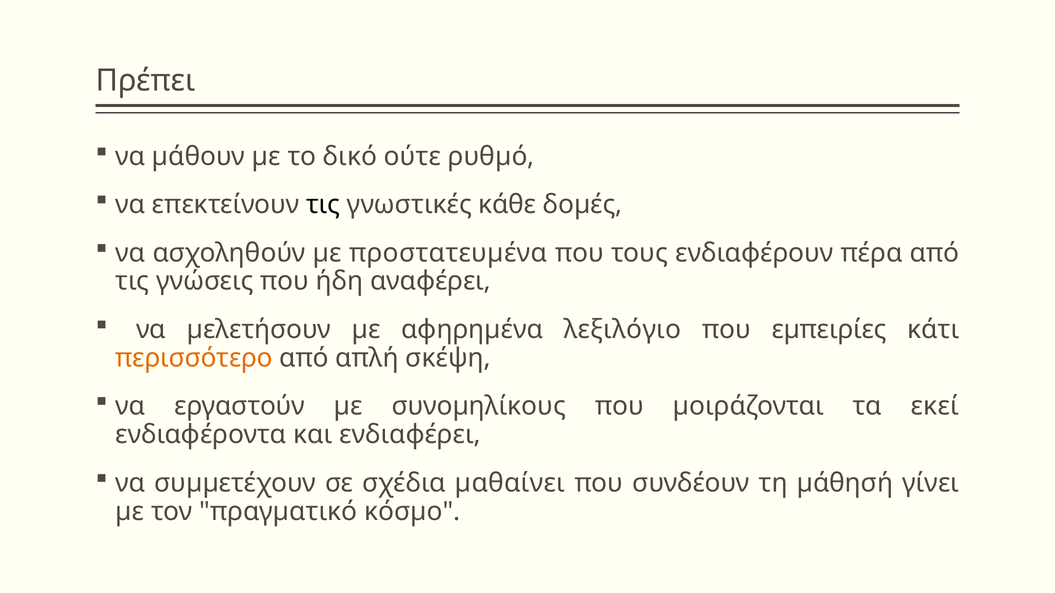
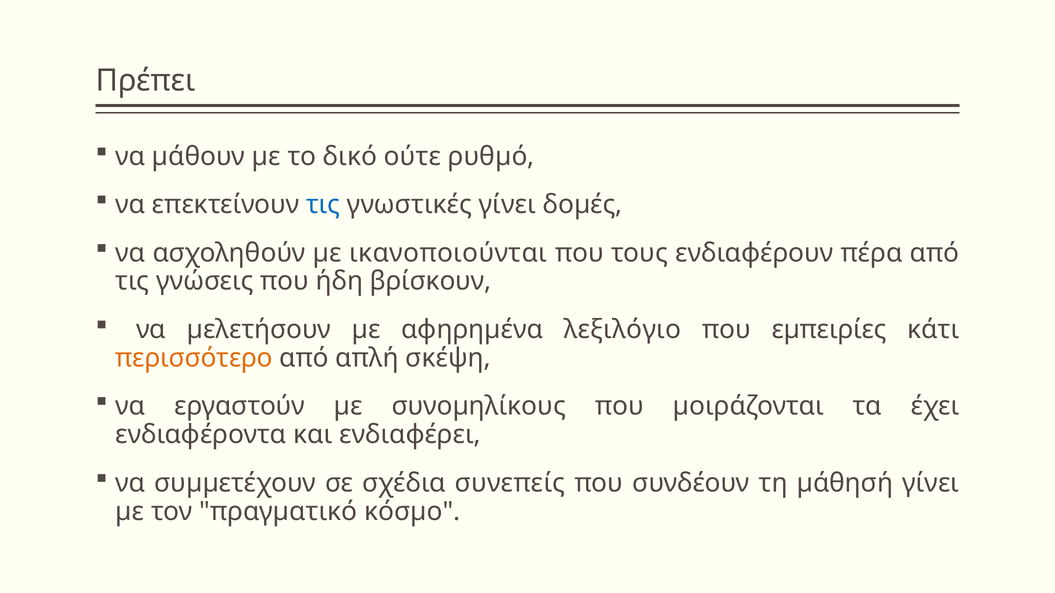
τις colour: black -> blue (323, 205)
γνωστικές κάθε: κάθε -> γίνει (507, 205)
προστατευµένα: προστατευµένα -> ικανοποιούνται (448, 253)
αναφέρει: αναφέρει -> βρίσκουν (431, 281)
εκεί: εκεί -> έχει (935, 406)
µαθαίνει: µαθαίνει -> συνεπείς (510, 483)
